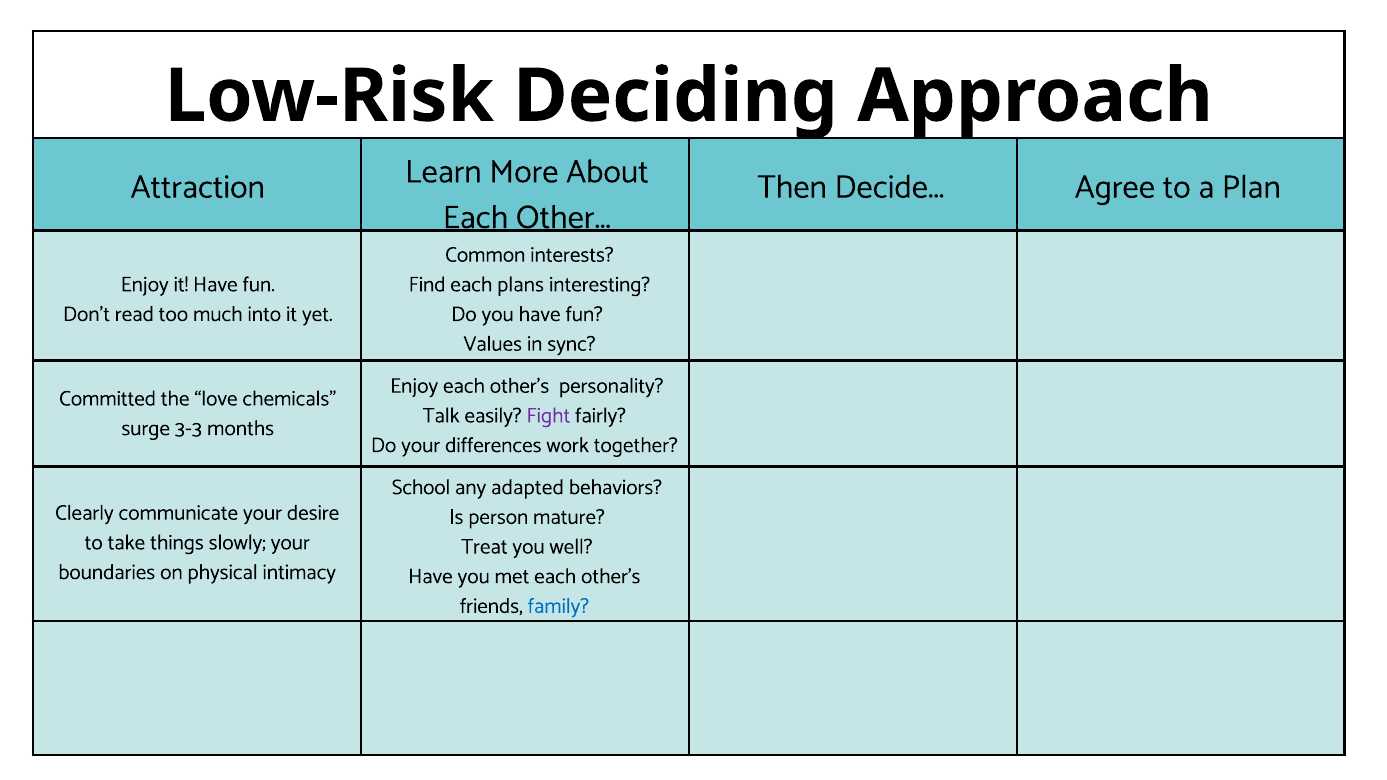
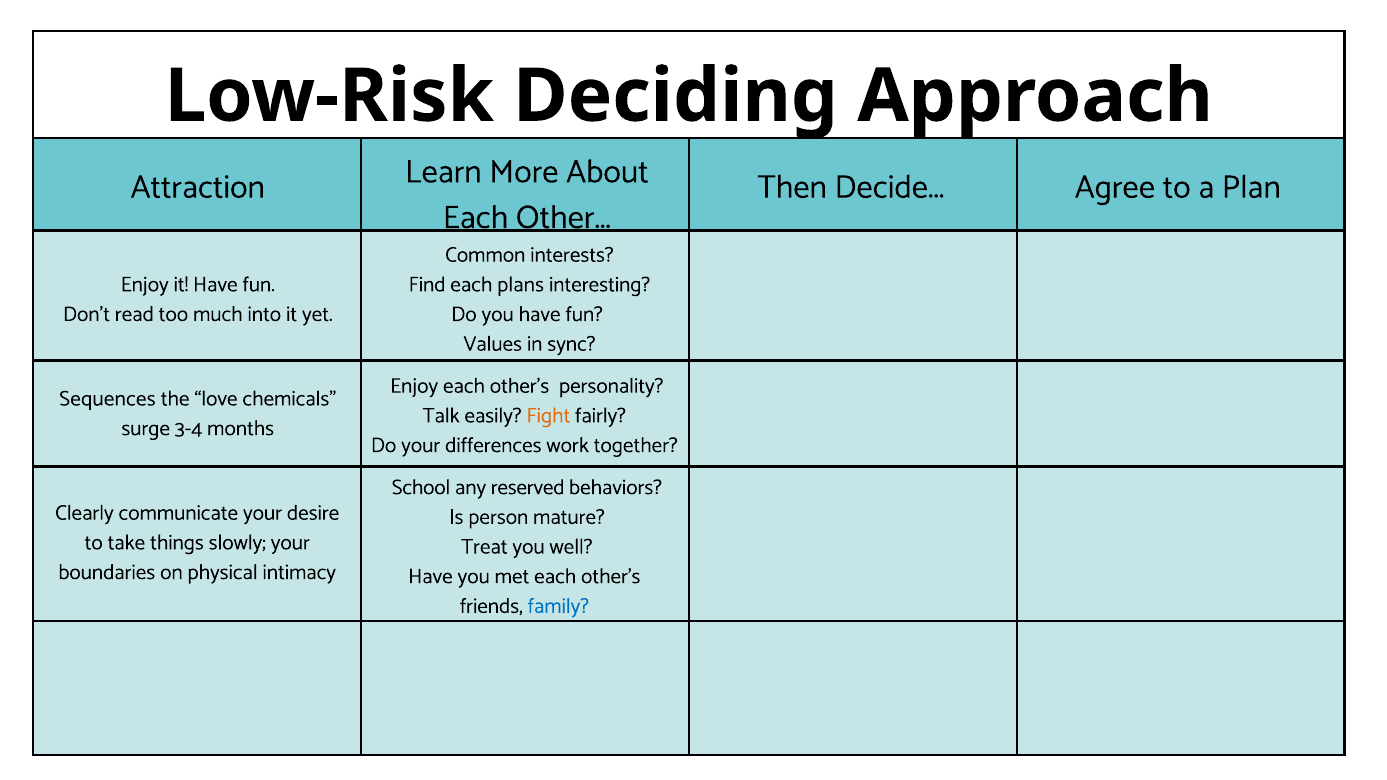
Committed: Committed -> Sequences (107, 399)
Fight colour: purple -> orange (548, 416)
3-3: 3-3 -> 3-4 (189, 428)
adapted: adapted -> reserved (528, 487)
